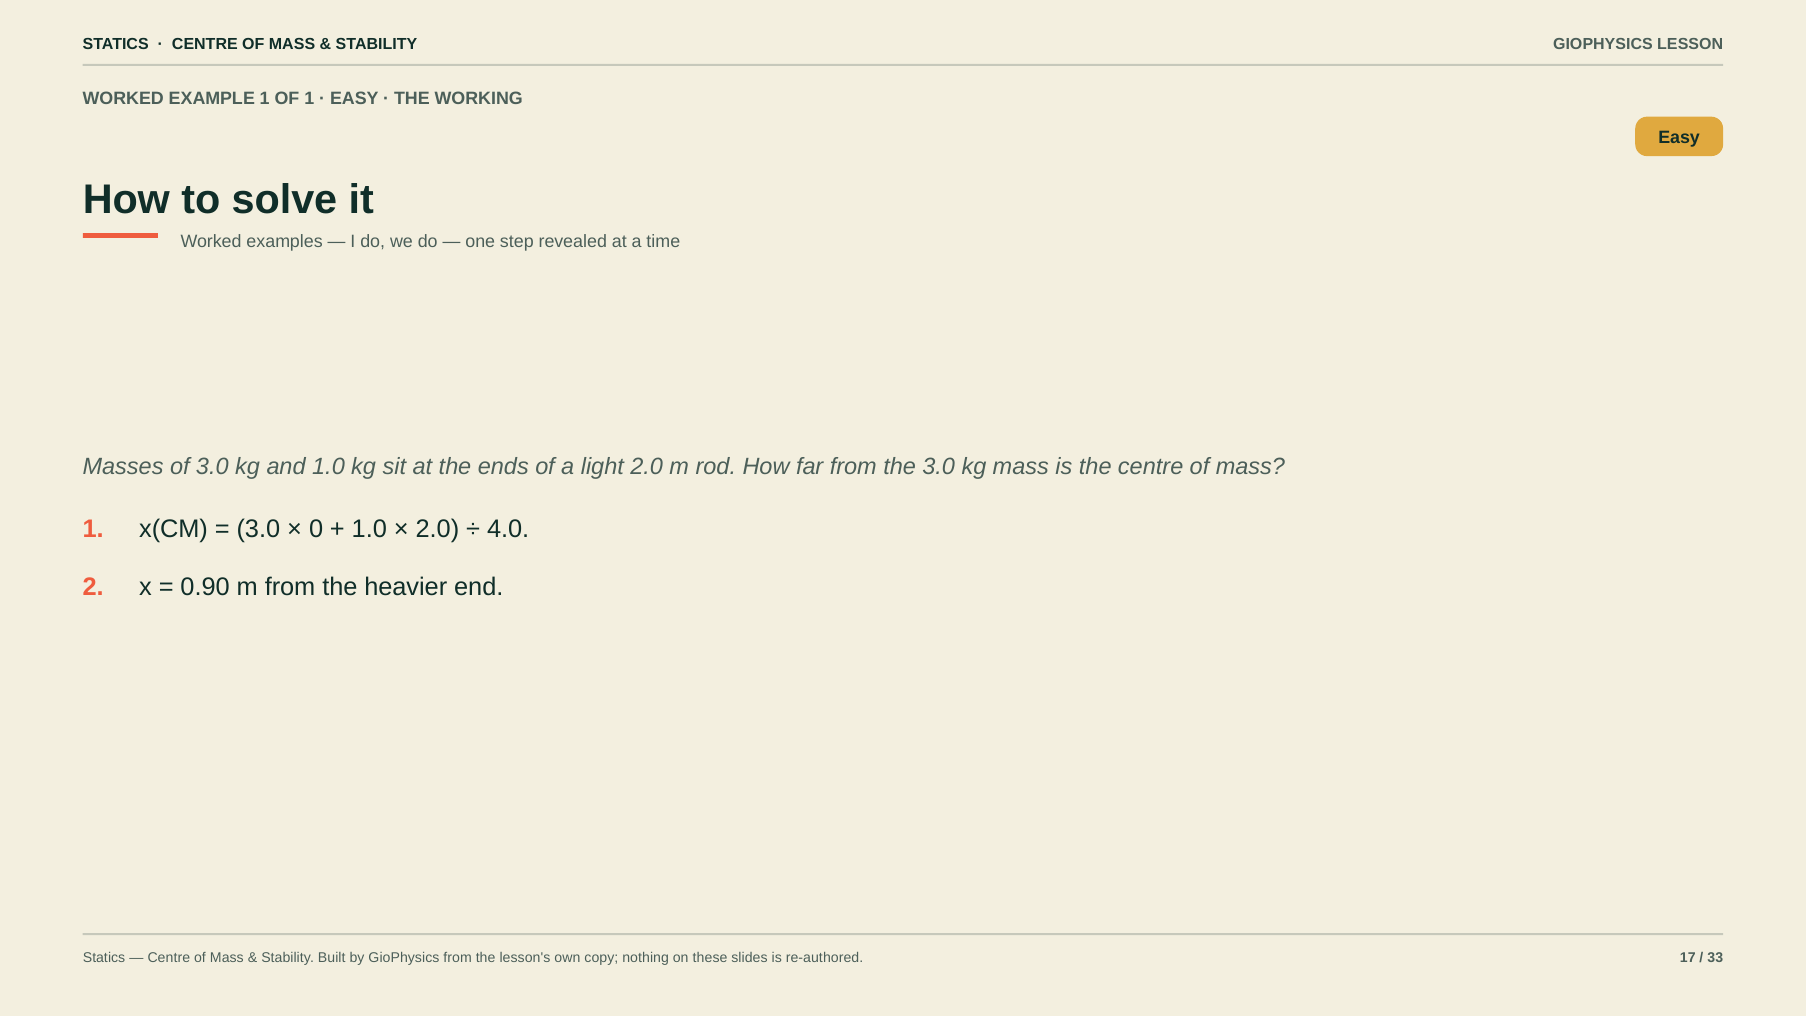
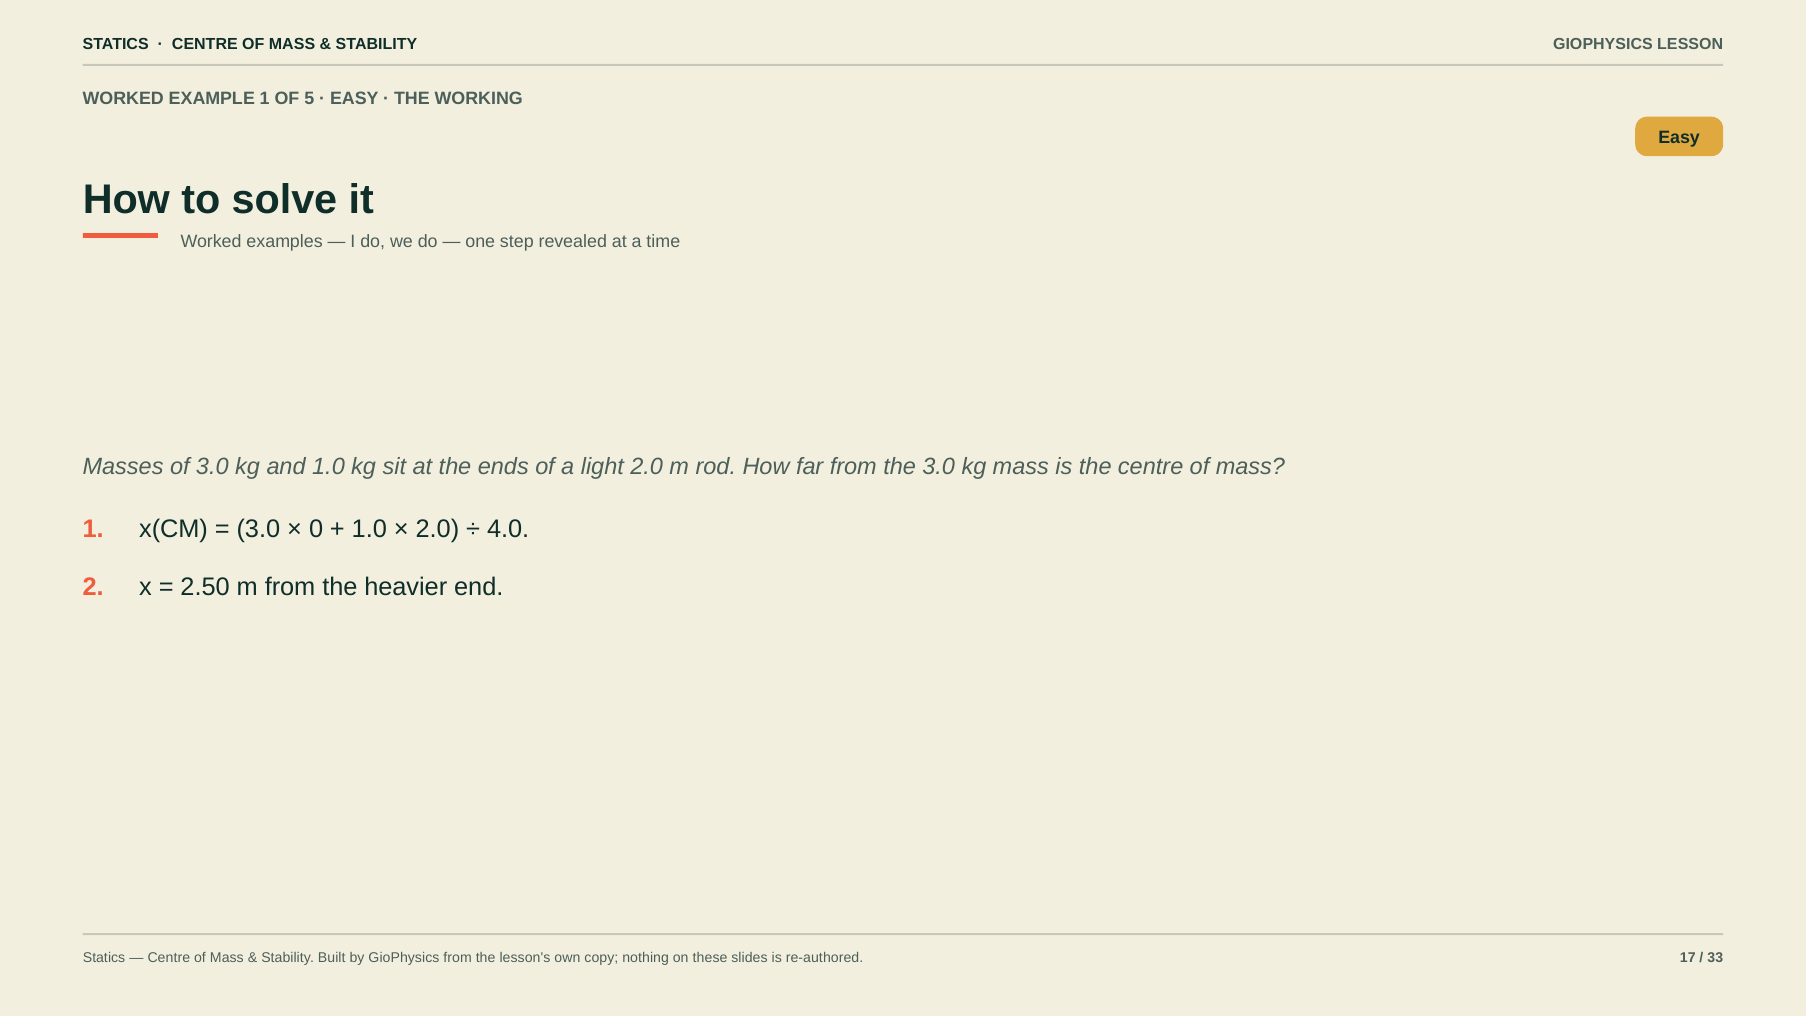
OF 1: 1 -> 5 (309, 98)
0.90: 0.90 -> 2.50 (205, 587)
